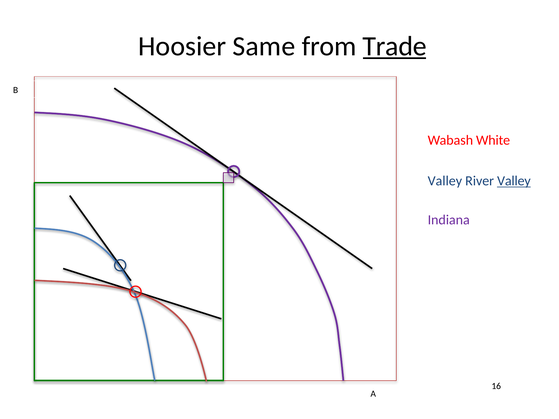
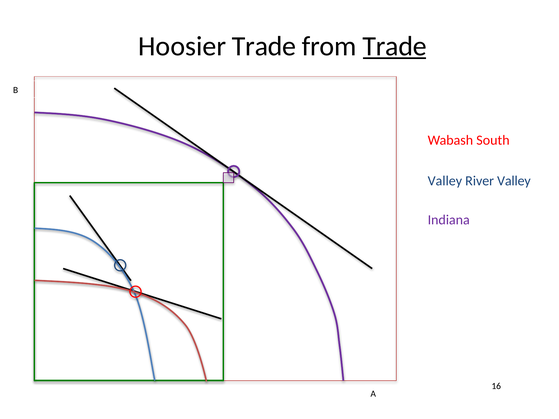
Hoosier Same: Same -> Trade (264, 46)
White: White -> South (493, 140)
Valley underline: present -> none (514, 181)
